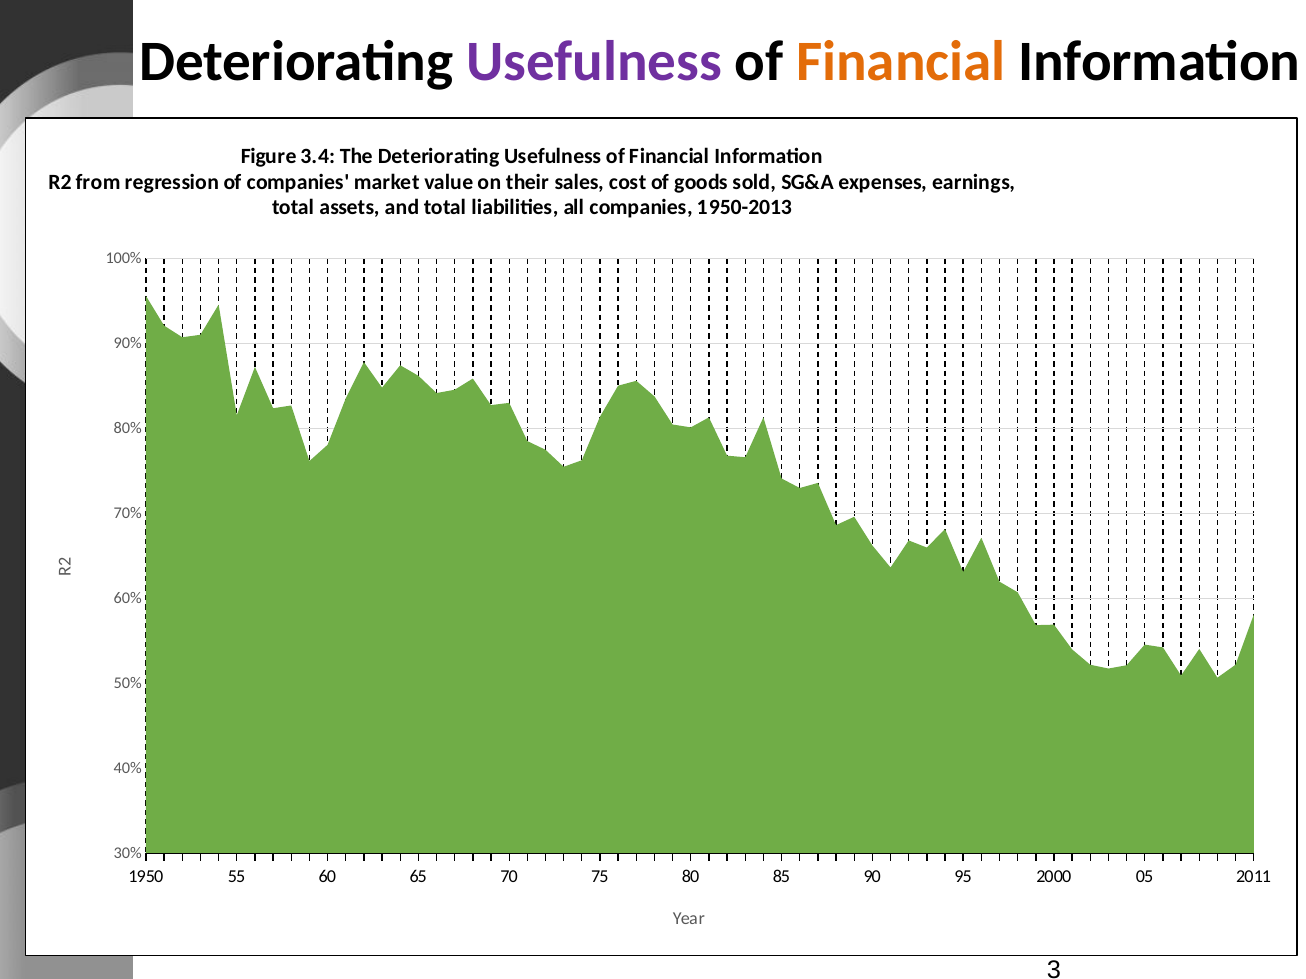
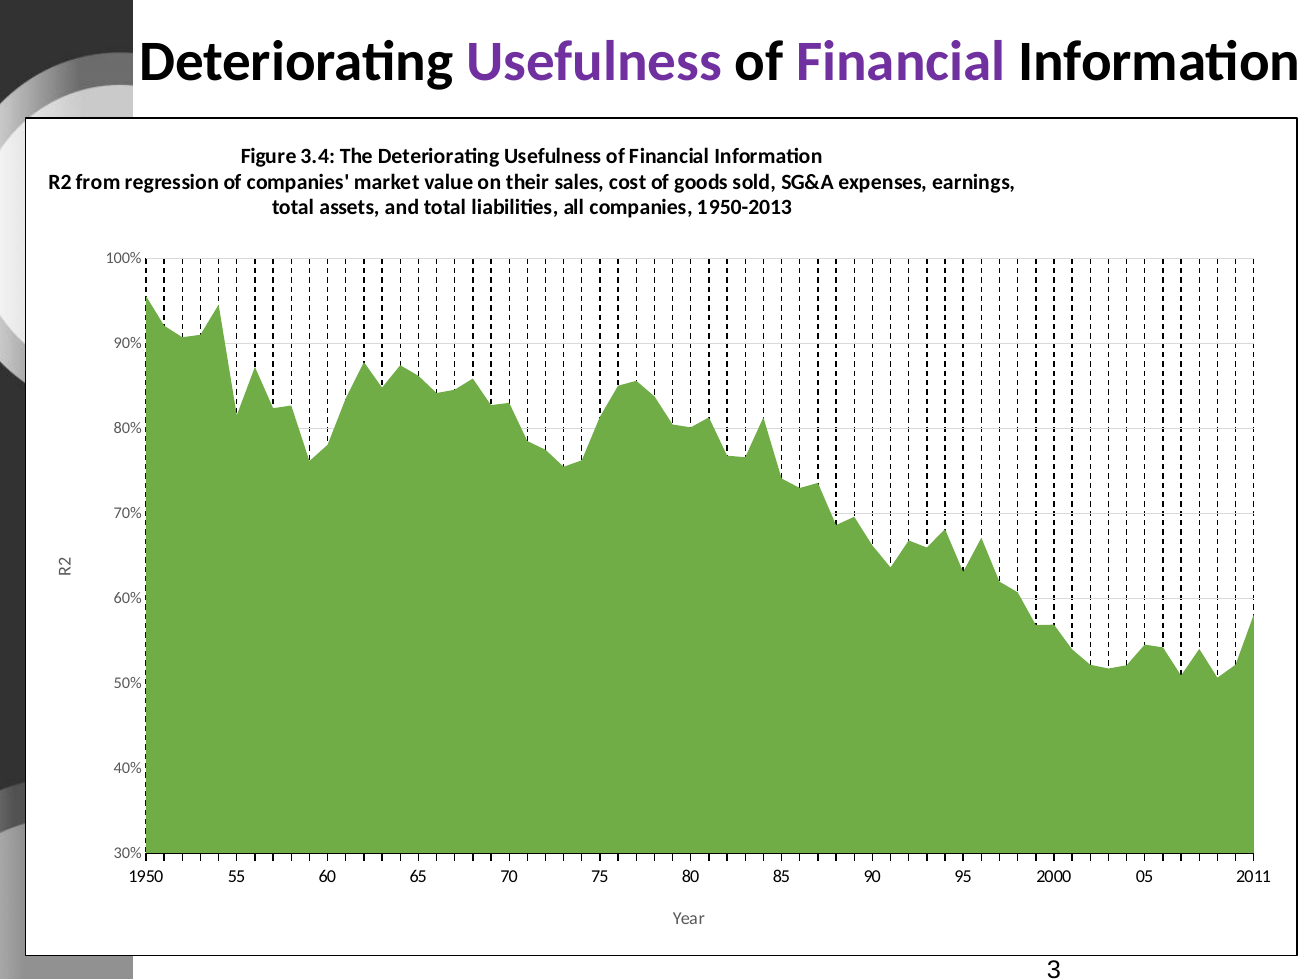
Financial colour: orange -> purple (901, 61)
